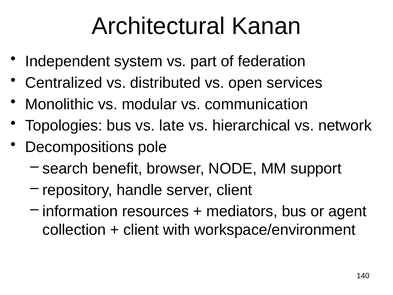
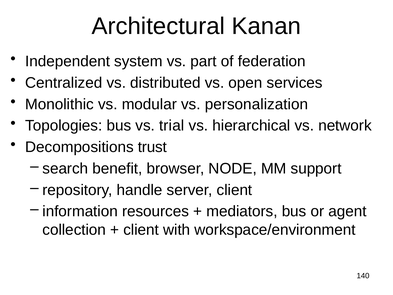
communication: communication -> personalization (256, 104)
late: late -> trial (172, 126)
pole: pole -> trust (152, 147)
